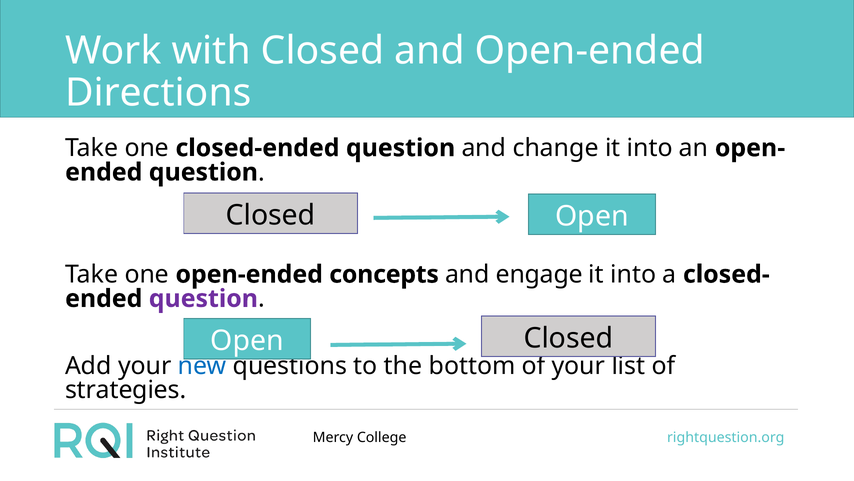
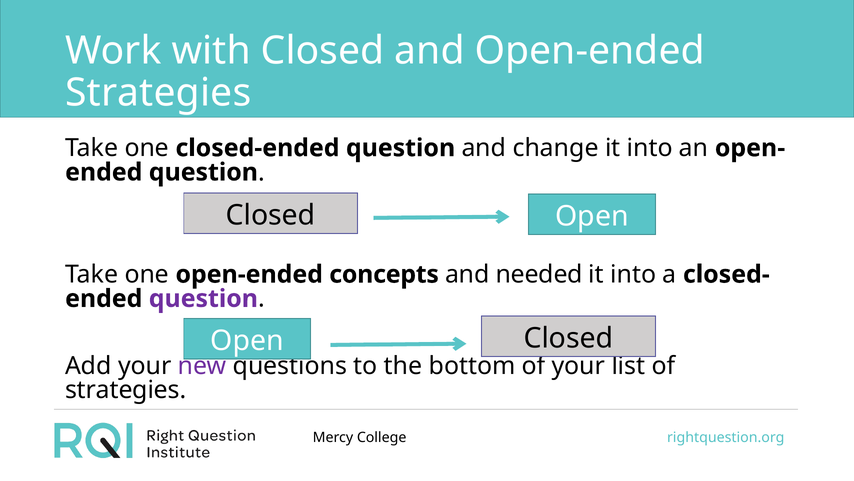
Directions: Directions -> Strategies (158, 93)
engage: engage -> needed (539, 274)
new colour: blue -> purple (202, 365)
